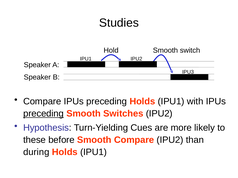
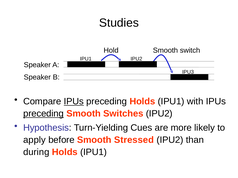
IPUs underline: none -> present (74, 102)
these: these -> apply (34, 140)
Smooth Compare: Compare -> Stressed (134, 140)
